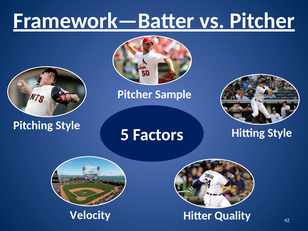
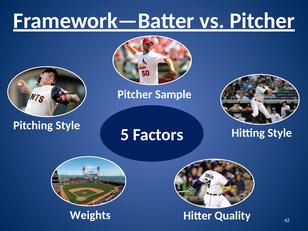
Velocity: Velocity -> Weights (90, 215)
